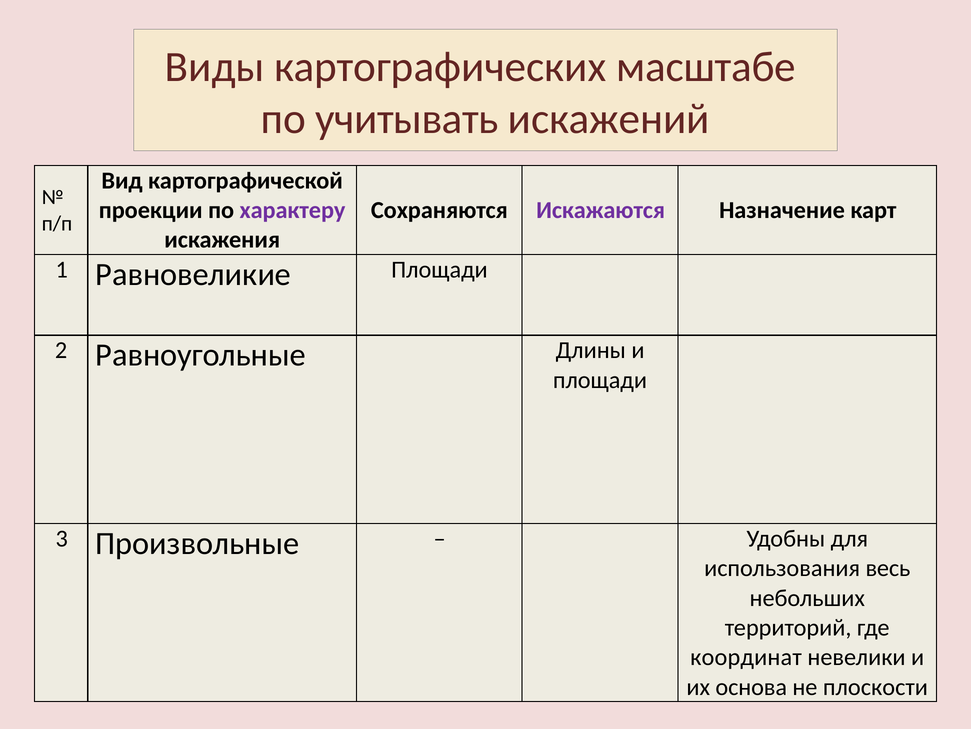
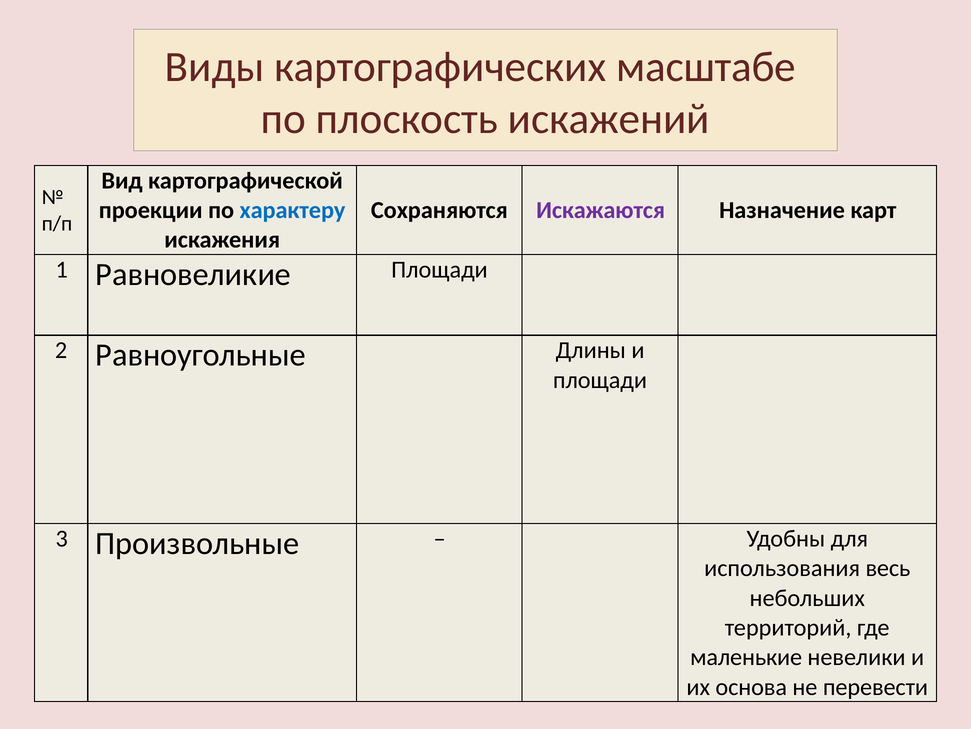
учитывать: учитывать -> плоскость (407, 119)
характеру colour: purple -> blue (292, 210)
координат: координат -> маленькие (746, 657)
плоскости: плоскости -> перевести (875, 686)
